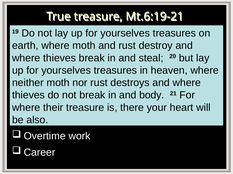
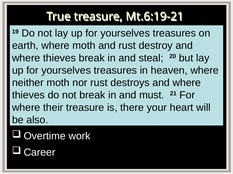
body: body -> must (152, 95)
